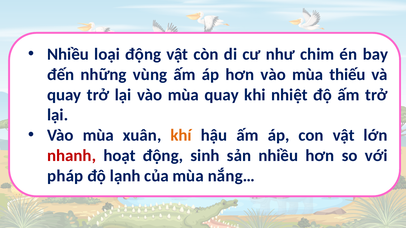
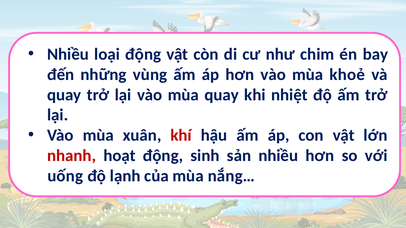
thiếu: thiếu -> khoẻ (347, 75)
khí colour: orange -> red (181, 136)
pháp: pháp -> uống (65, 176)
